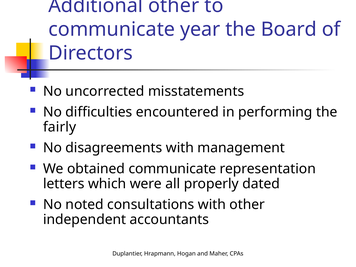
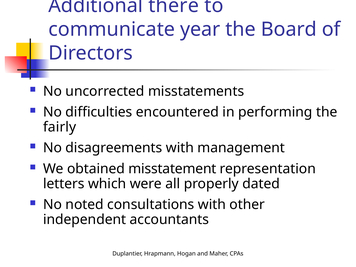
Additional other: other -> there (174, 6)
obtained communicate: communicate -> misstatement (172, 169)
